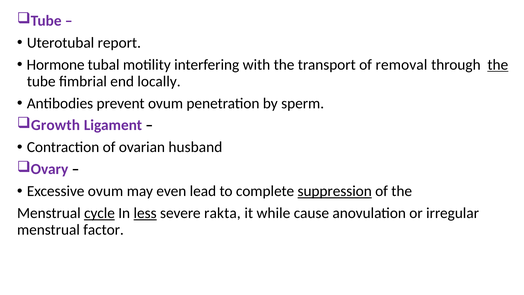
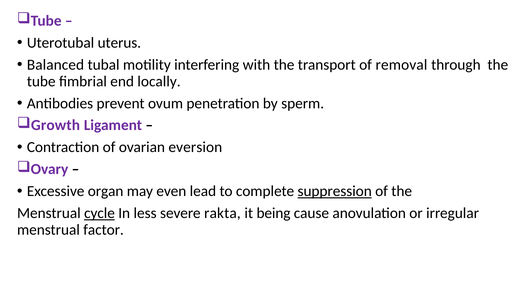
report: report -> uterus (119, 43)
Hormone: Hormone -> Balanced (55, 65)
the underline: present -> none (498, 65)
husband: husband -> eversion (195, 147)
Excessive ovum: ovum -> organ (106, 191)
less underline: present -> none (145, 213)
while: while -> being (273, 213)
